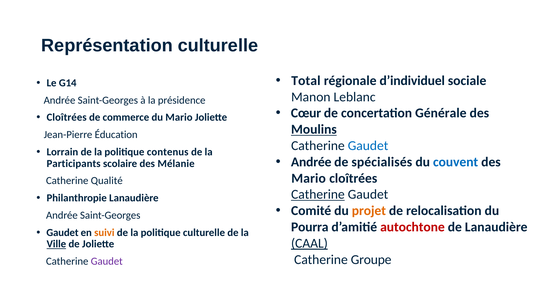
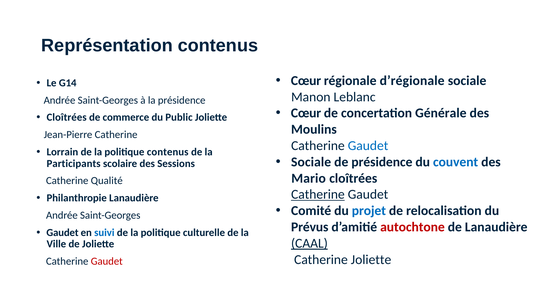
Représentation culturelle: culturelle -> contenus (218, 46)
Total: Total -> Cœur (306, 81)
d’individuel: d’individuel -> d’régionale (412, 81)
du Mario: Mario -> Public (179, 117)
Moulins underline: present -> none (314, 129)
Jean-Pierre Éducation: Éducation -> Catherine (116, 135)
Andrée: Andrée -> Sociale (311, 162)
de spécialisés: spécialisés -> présidence (382, 162)
Mélanie: Mélanie -> Sessions (176, 163)
projet colour: orange -> blue (369, 211)
Pourra: Pourra -> Prévus (310, 227)
suivi colour: orange -> blue (104, 232)
Ville underline: present -> none (56, 244)
Catherine Groupe: Groupe -> Joliette (371, 259)
Gaudet colour: purple -> red (107, 261)
